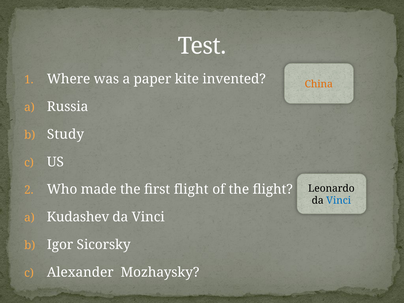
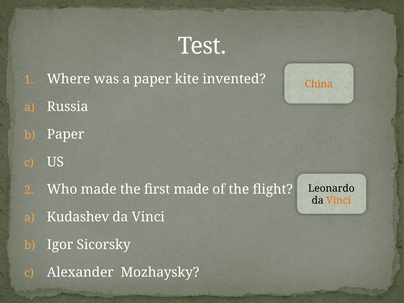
Study: Study -> Paper (66, 134)
first flight: flight -> made (191, 190)
Vinci colour: blue -> orange (339, 201)
